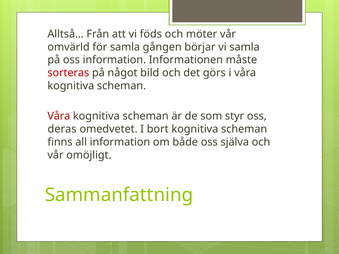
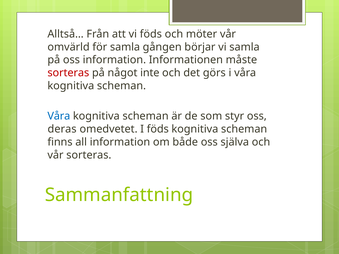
bild: bild -> inte (150, 73)
Våra colour: red -> blue (59, 116)
I bort: bort -> föds (158, 129)
vår omöjligt: omöjligt -> sorteras (89, 155)
